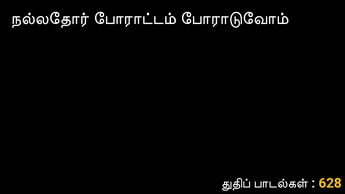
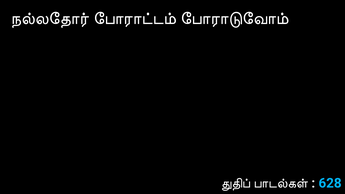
628 colour: yellow -> light blue (330, 183)
